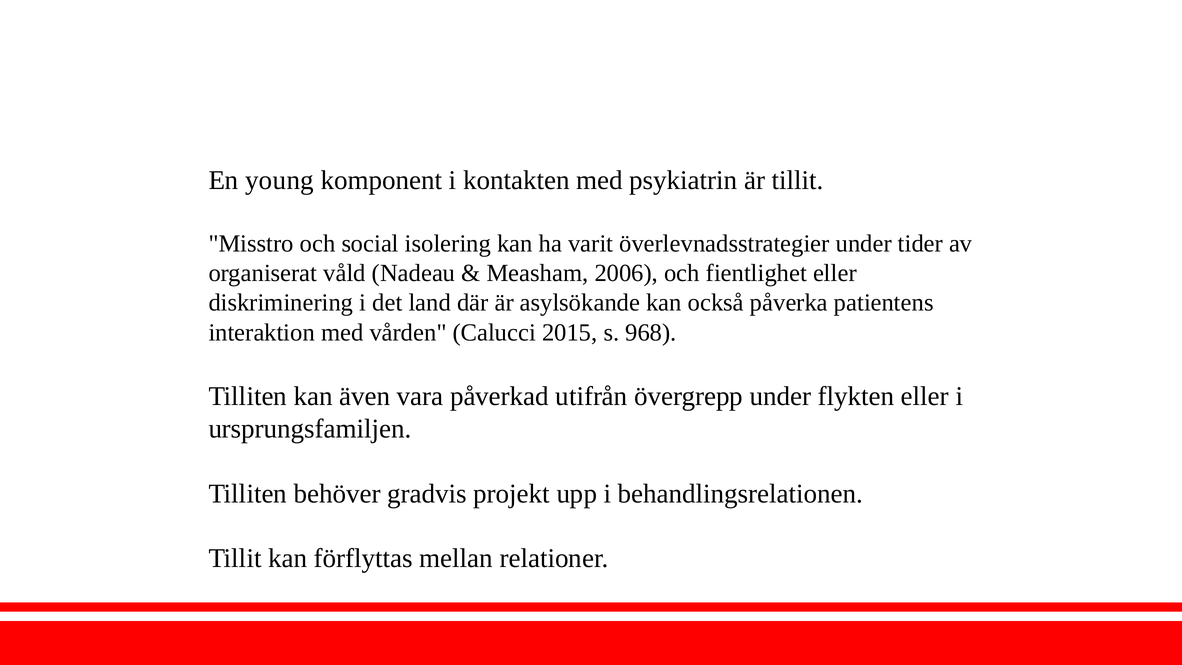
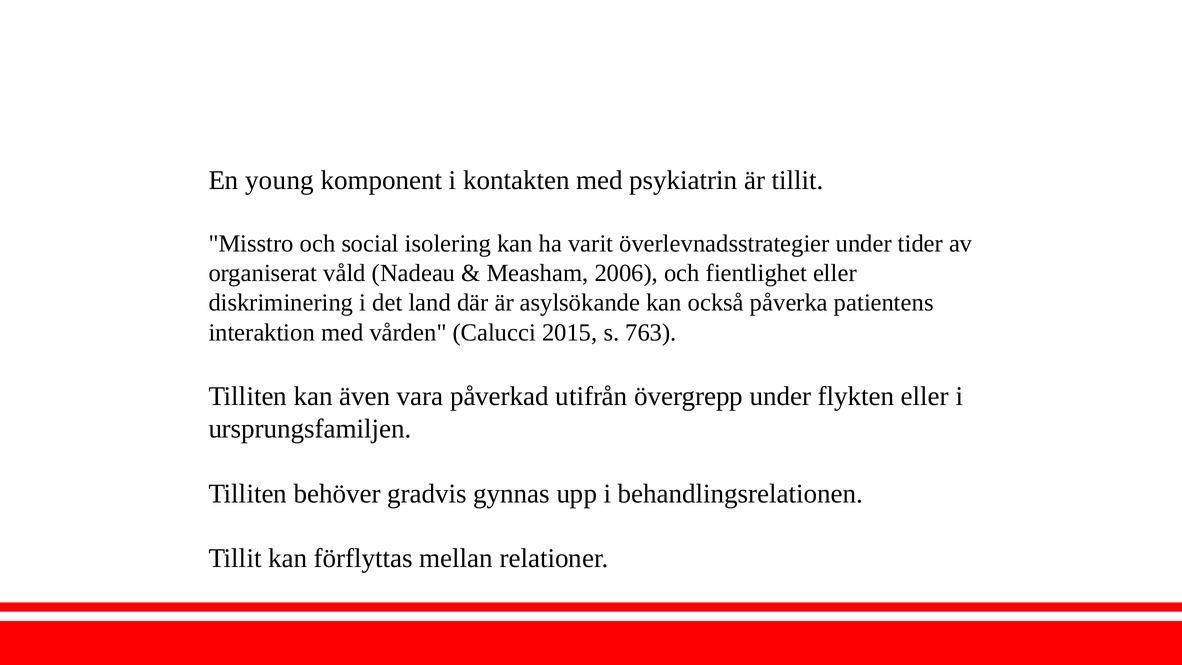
968: 968 -> 763 (651, 332)
projekt: projekt -> gynnas (512, 494)
